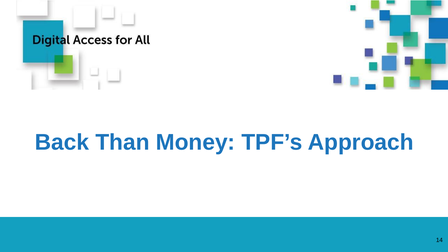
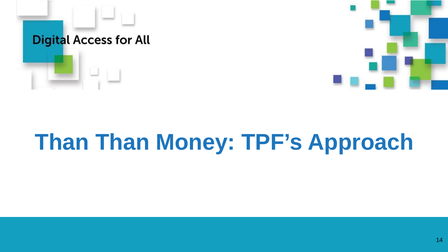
Back: Back -> Than (62, 142)
